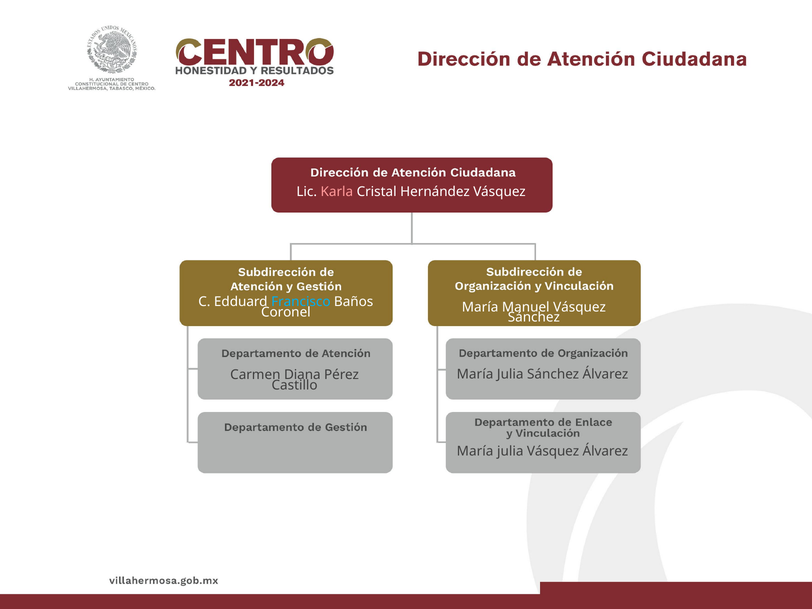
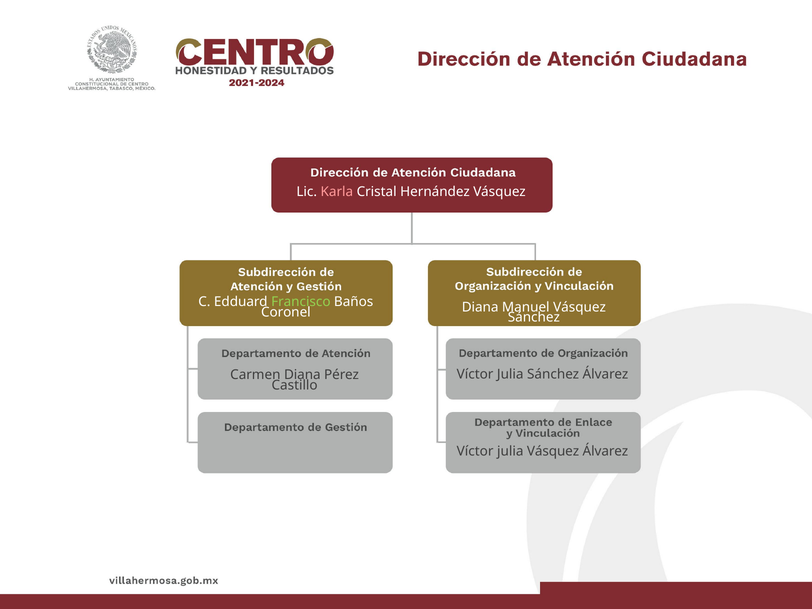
Francisco colour: light blue -> light green (301, 302)
Coronel María: María -> Diana (480, 307)
María: María -> Víctor (475, 374)
María: María -> Víctor (475, 451)
